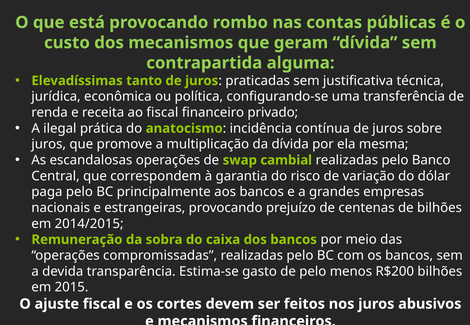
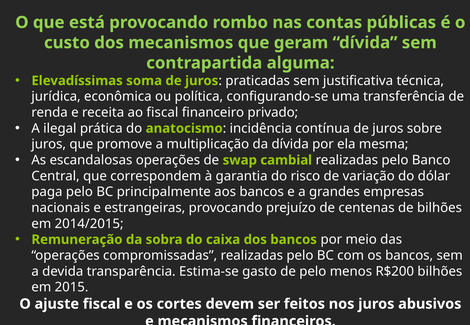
tanto: tanto -> soma (144, 81)
